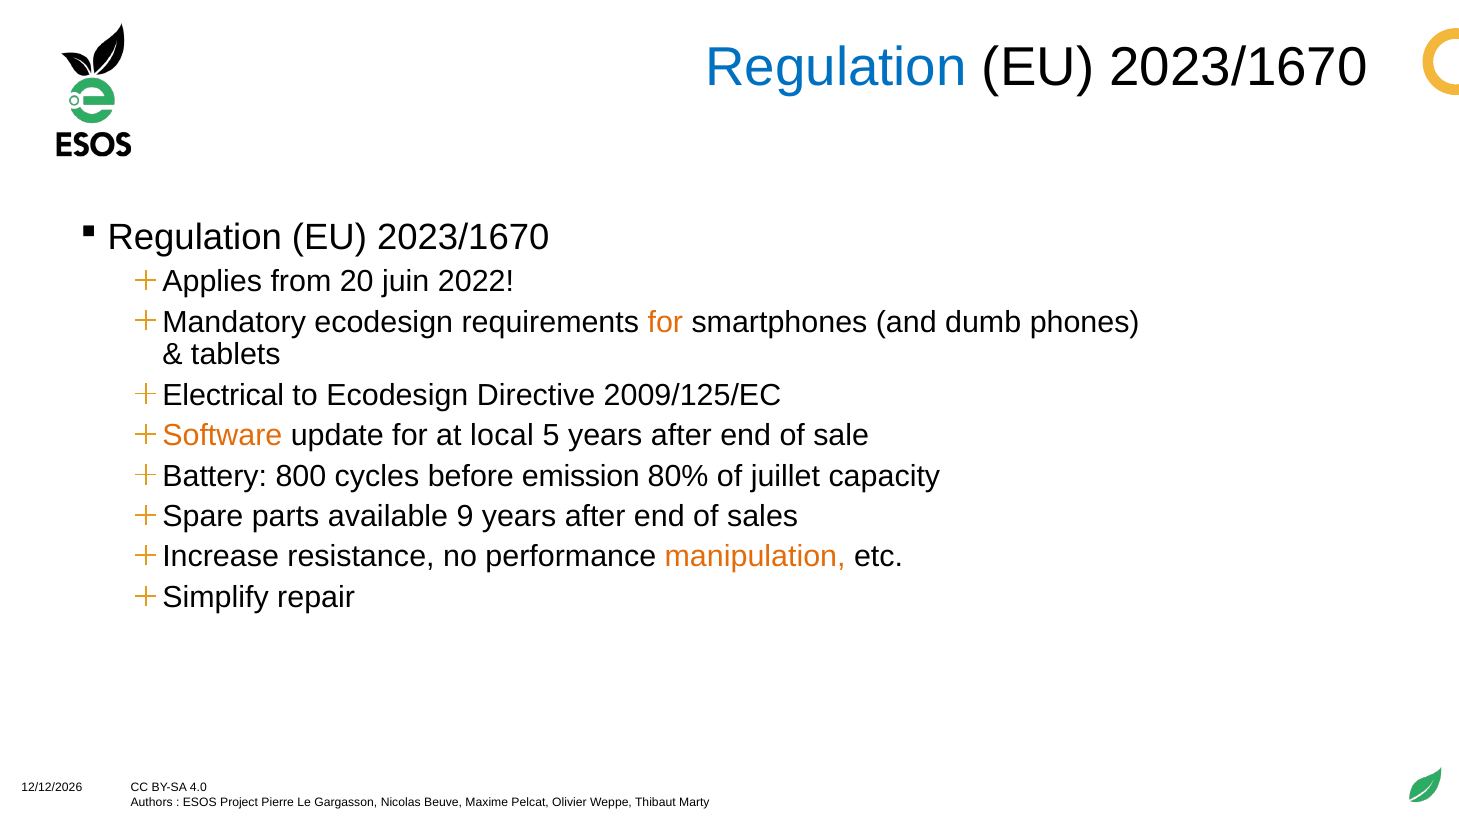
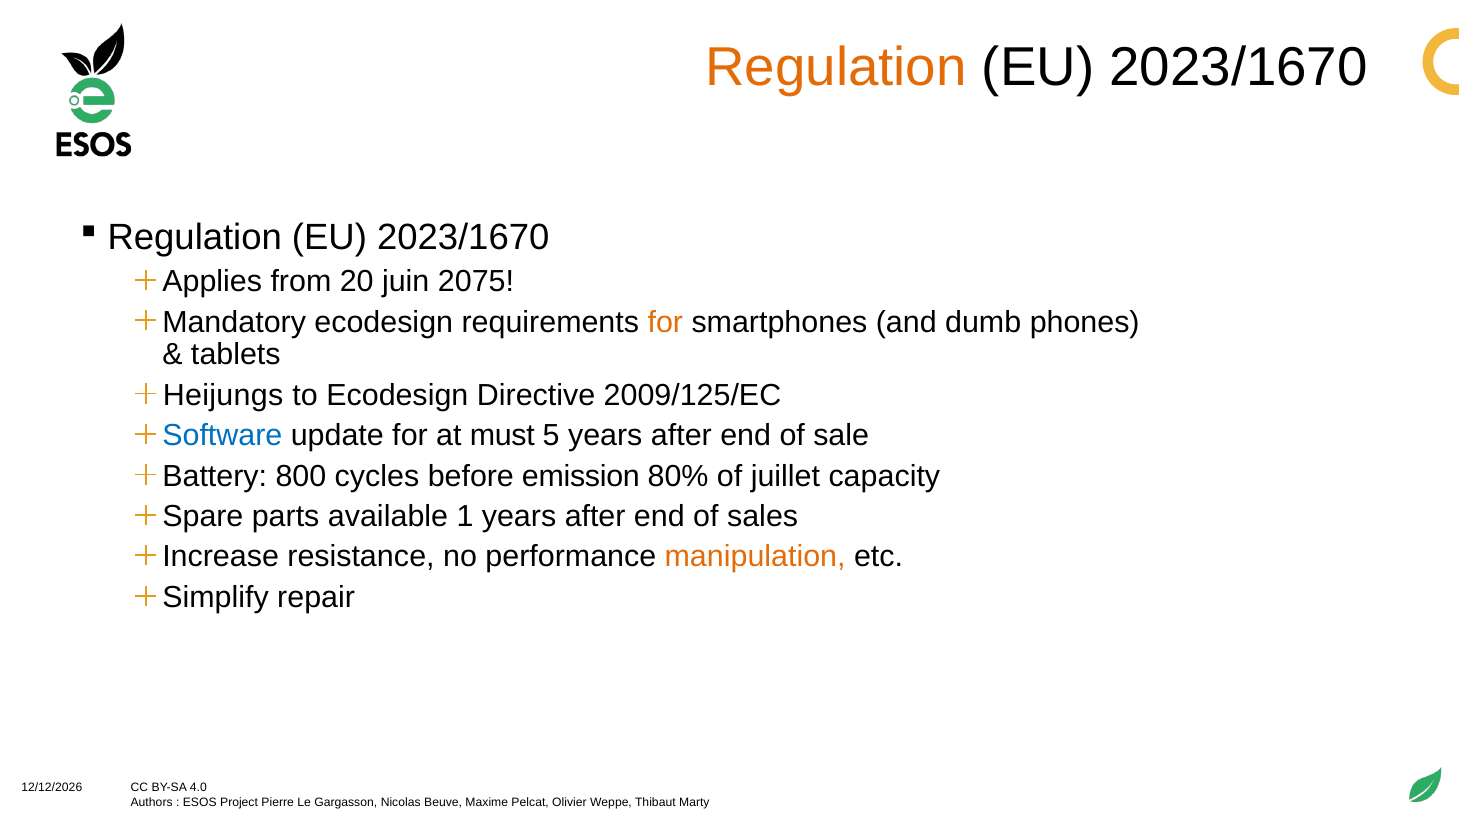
Regulation colour: blue -> orange (836, 67)
2022: 2022 -> 2075 (476, 281)
Electrical: Electrical -> Heijungs (223, 395)
Software colour: orange -> blue (222, 435)
local: local -> must (502, 435)
9: 9 -> 1 (465, 516)
